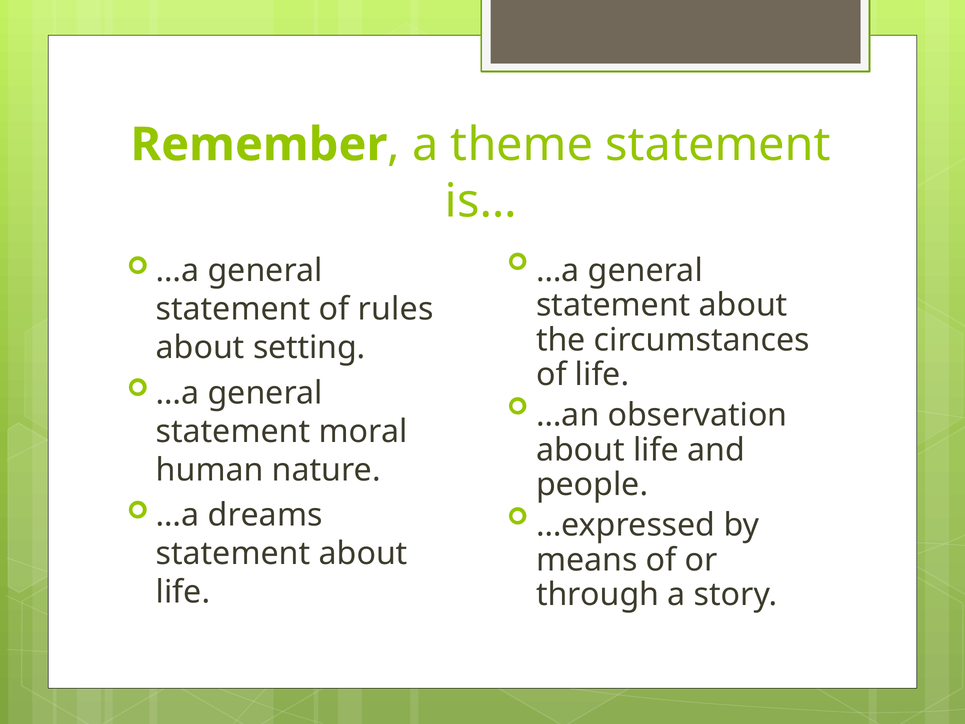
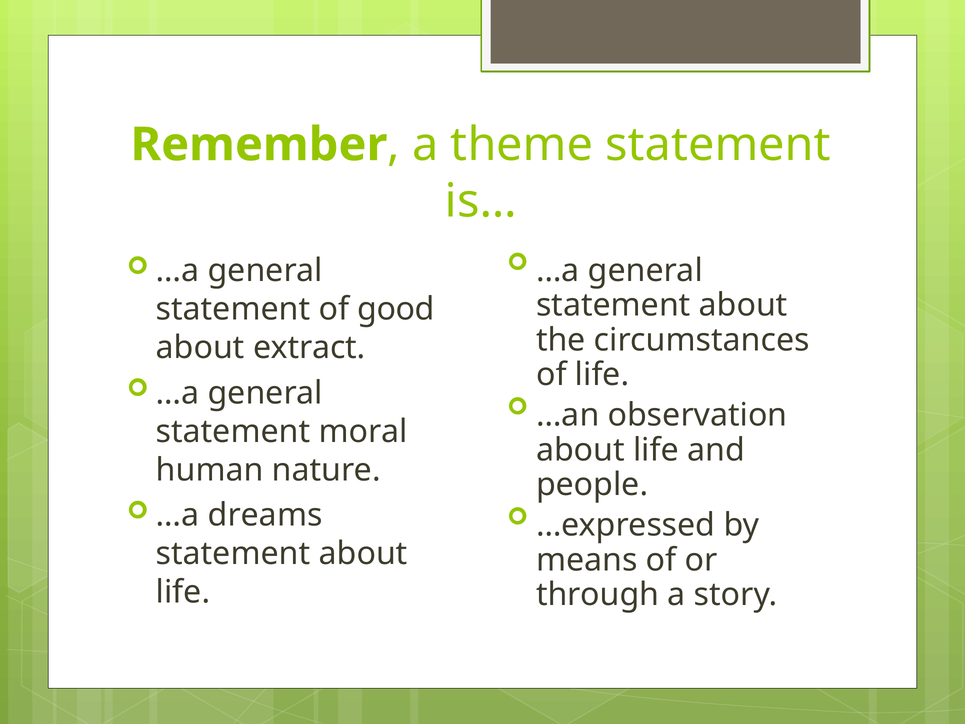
rules: rules -> good (396, 309)
setting: setting -> extract (309, 348)
